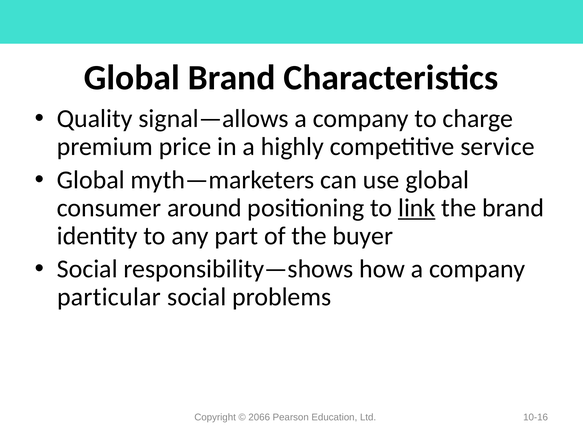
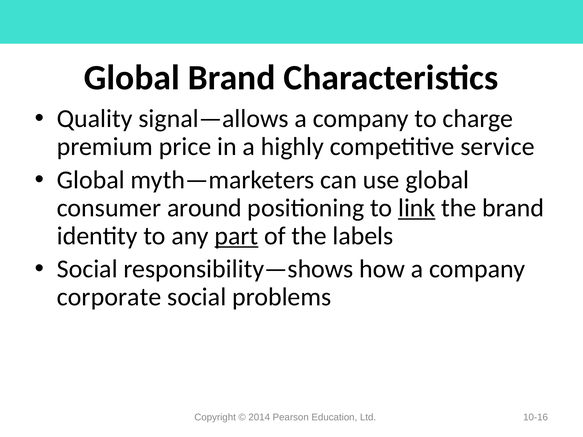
part underline: none -> present (236, 236)
buyer: buyer -> labels (363, 236)
particular: particular -> corporate (109, 297)
2066: 2066 -> 2014 (259, 418)
